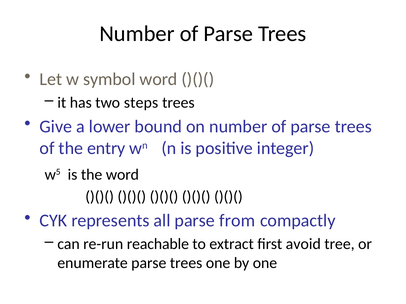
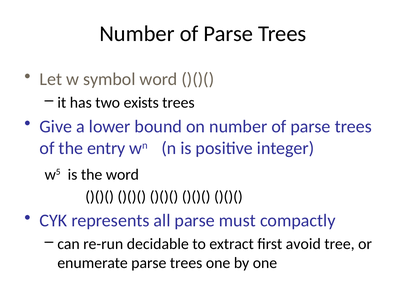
steps: steps -> exists (141, 103)
from: from -> must (237, 221)
reachable: reachable -> decidable (158, 244)
